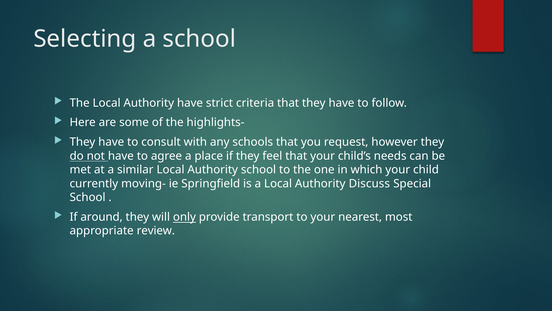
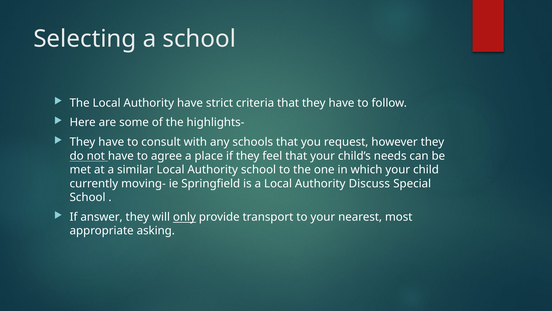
around: around -> answer (102, 217)
review: review -> asking (156, 230)
